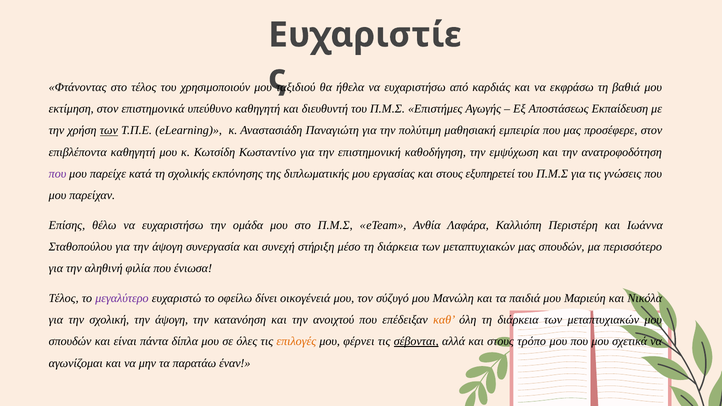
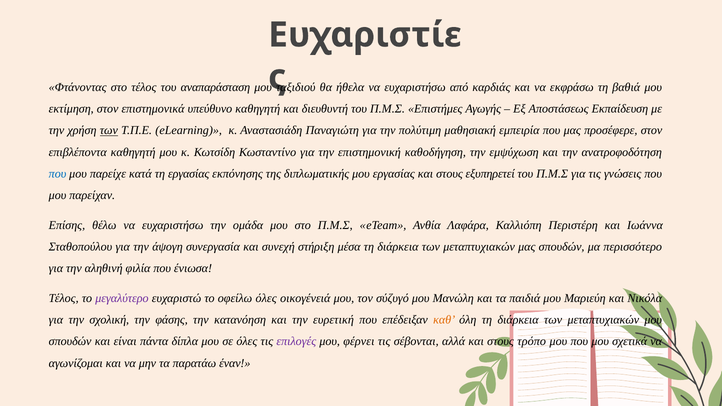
χρησιμοποιούν: χρησιμοποιούν -> αναπαράσταση (215, 87)
που colour: purple -> blue (58, 174)
τη σχολικής: σχολικής -> εργασίας (189, 174)
μέσο: μέσο -> μέσα (349, 247)
οφείλω δίνει: δίνει -> όλες (266, 298)
άψογη: άψογη -> φάσης (172, 320)
ανοιχτού: ανοιχτού -> ευρετική (333, 320)
επιλογές colour: orange -> purple (296, 342)
σέβονται underline: present -> none (416, 342)
